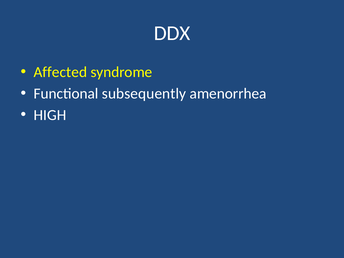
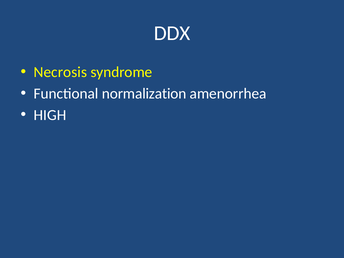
Affected: Affected -> Necrosis (60, 72)
subsequently: subsequently -> normalization (144, 94)
